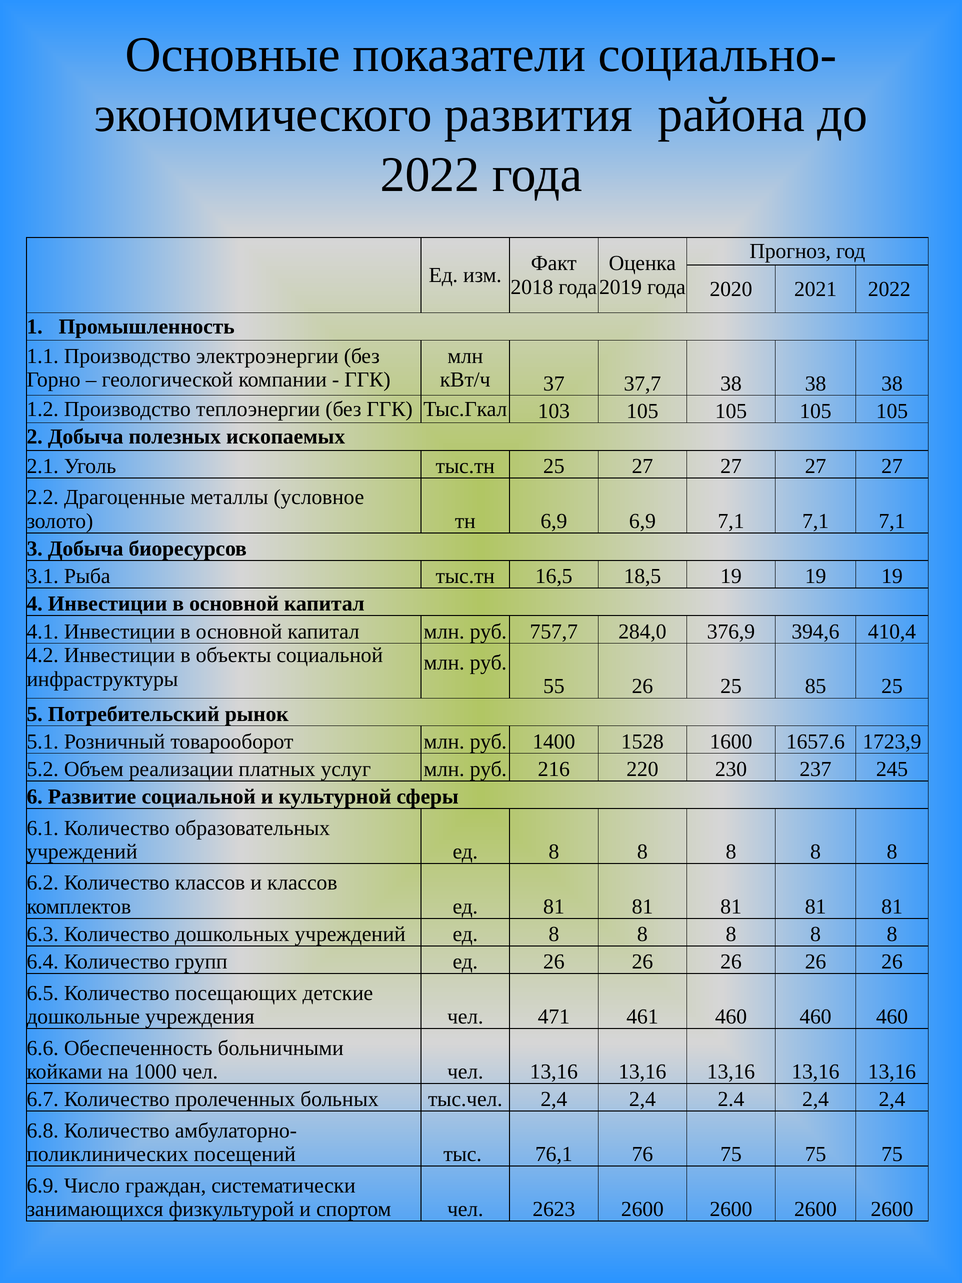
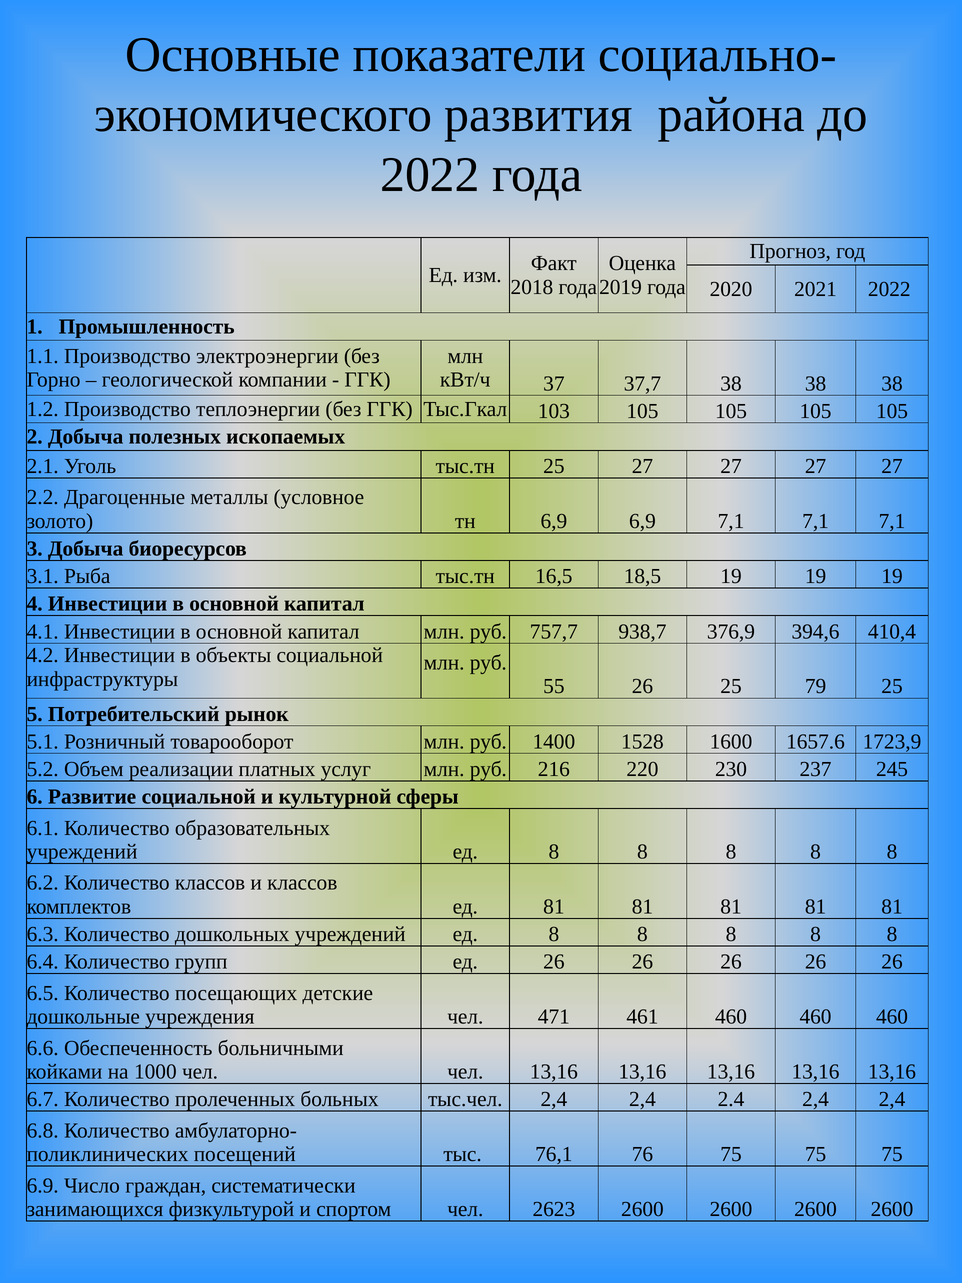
284,0: 284,0 -> 938,7 (642, 631)
85: 85 -> 79 (816, 686)
